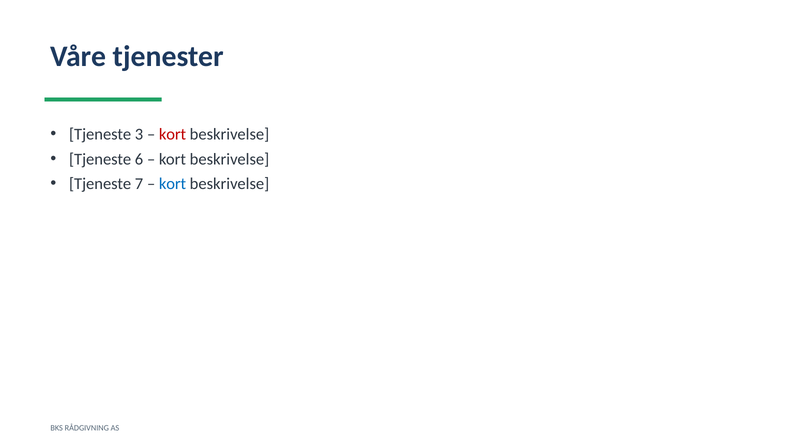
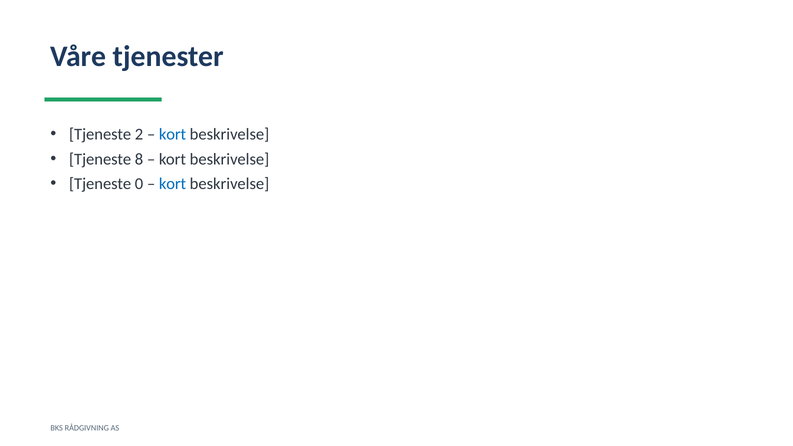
3: 3 -> 2 (139, 134)
kort colour: red -> blue (173, 134)
6: 6 -> 8 (139, 159)
7: 7 -> 0 (139, 184)
